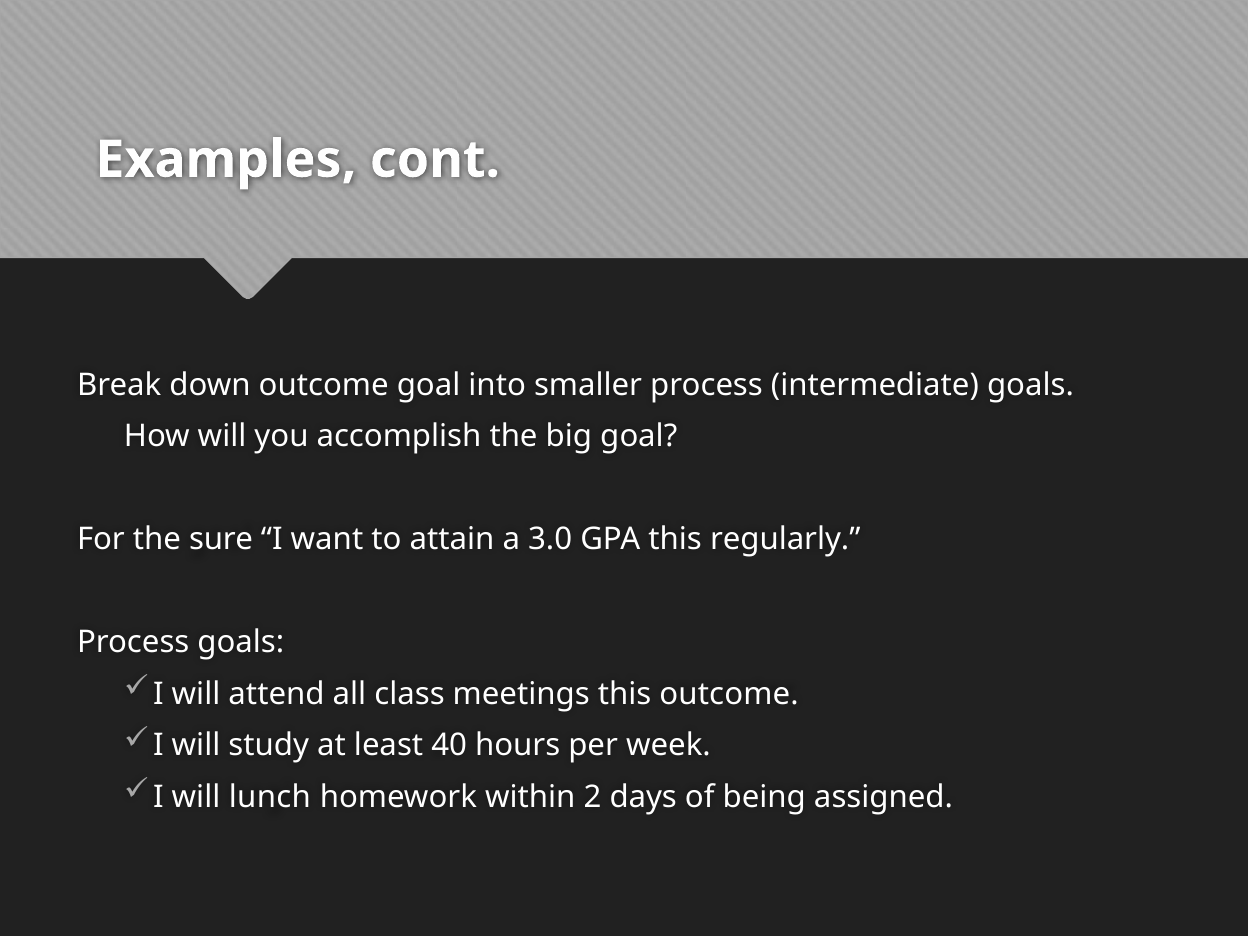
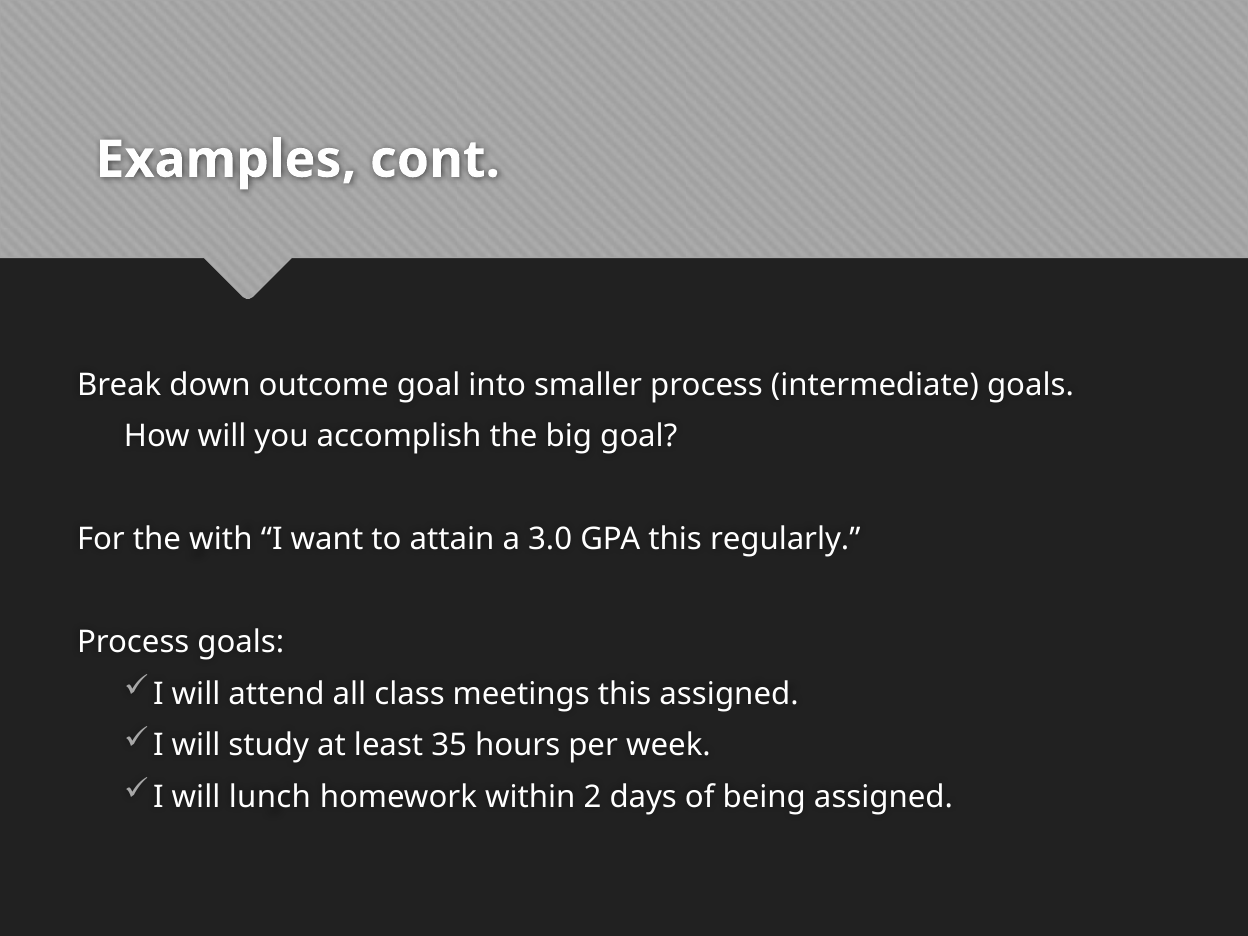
sure: sure -> with (221, 539)
this outcome: outcome -> assigned (729, 694)
40: 40 -> 35 (449, 745)
